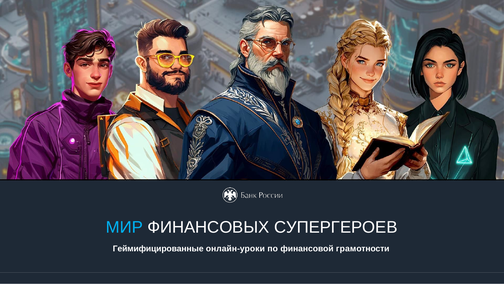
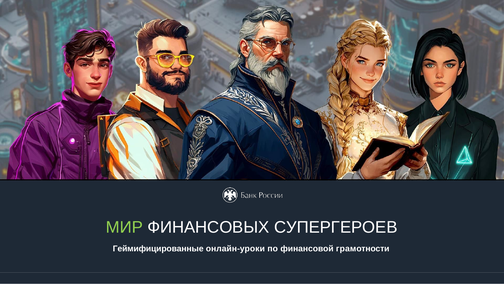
МИР colour: light blue -> light green (124, 227)
